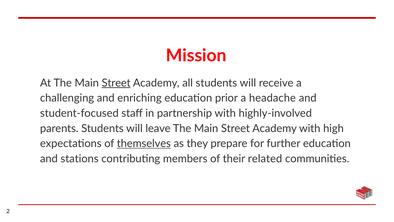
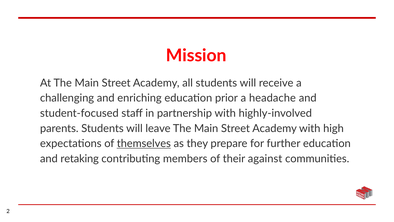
Street underline: present -> none (116, 83)
stations: stations -> retaking (80, 158)
related: related -> against (265, 158)
